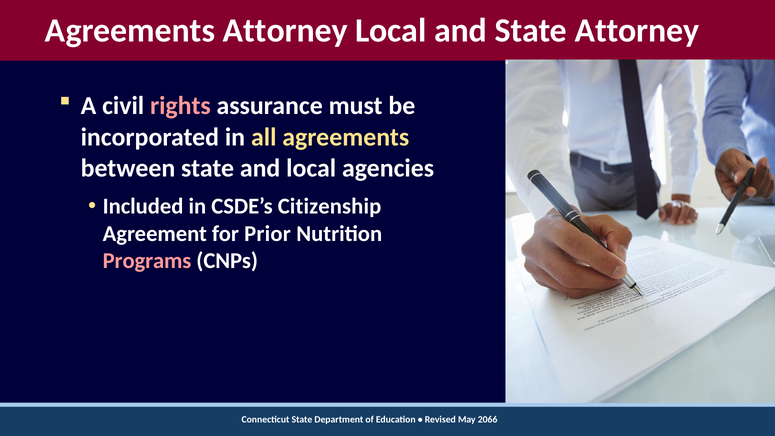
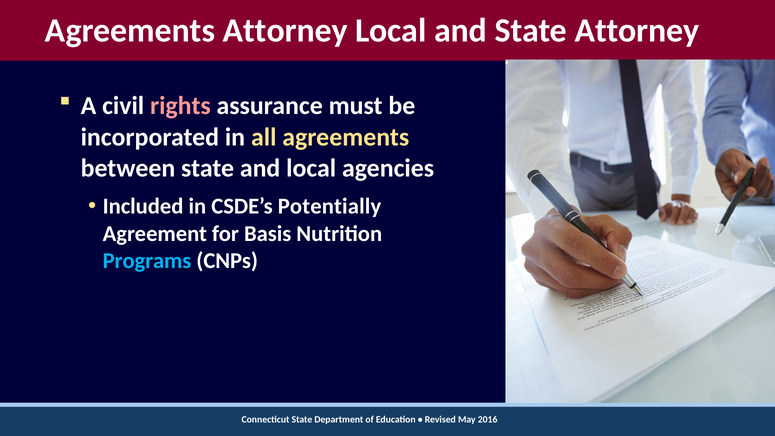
Citizenship: Citizenship -> Potentially (330, 206)
Prior: Prior -> Basis (268, 234)
Programs colour: pink -> light blue (147, 261)
2066: 2066 -> 2016 (488, 420)
